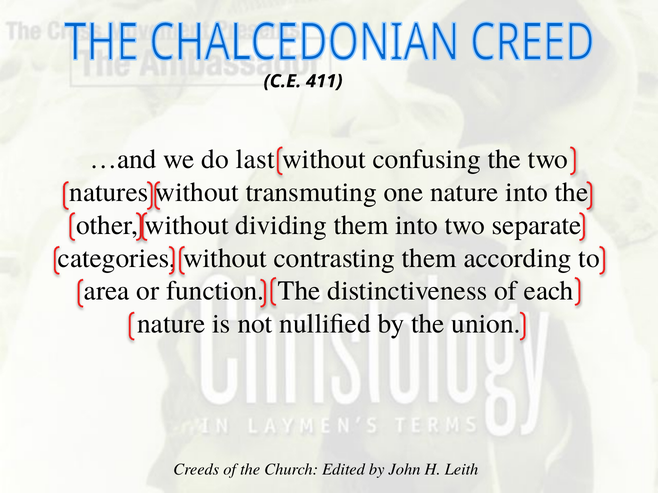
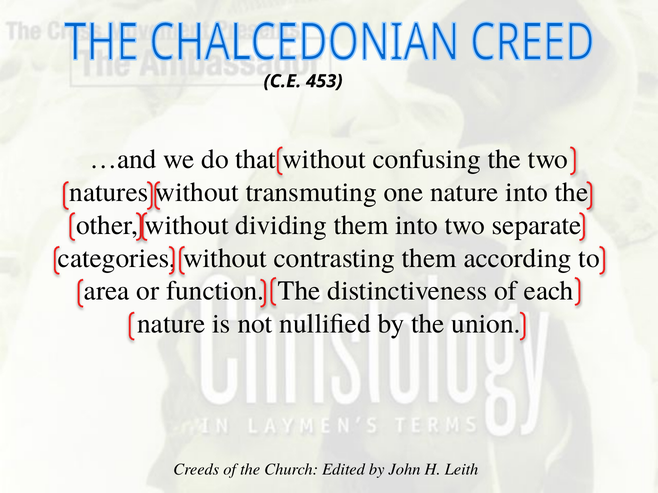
411: 411 -> 453 (324, 81)
last: last -> that (256, 160)
